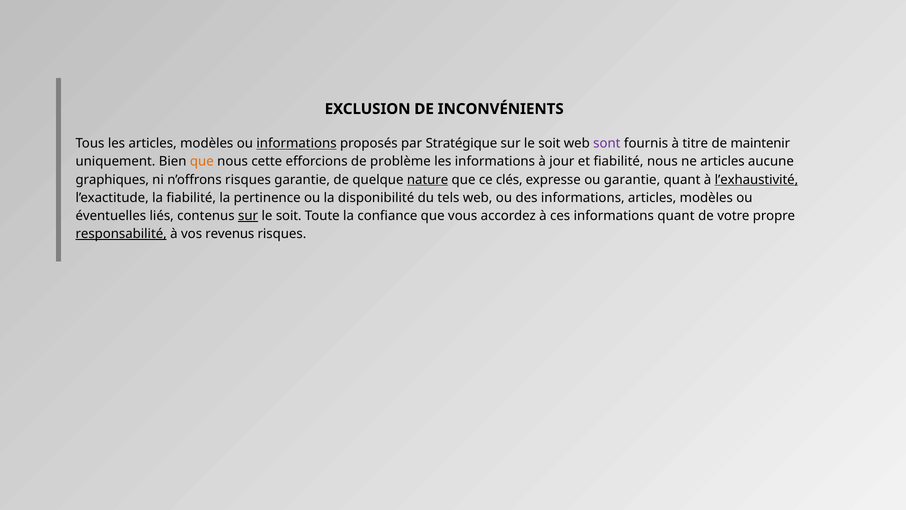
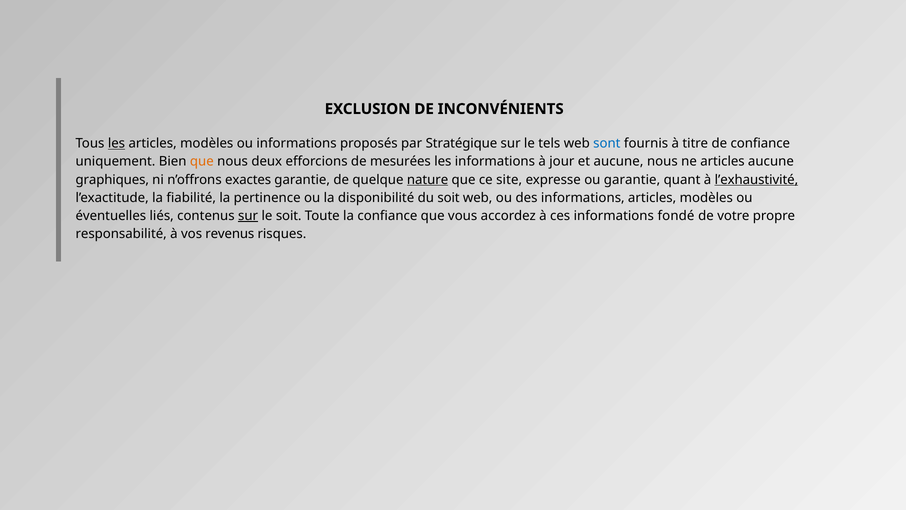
les underline: none -> present (116, 143)
informations underline: present -> none (296, 143)
soit: soit -> tels (549, 143)
sont colour: purple -> blue (607, 143)
de maintenir: maintenir -> confiance (760, 143)
cette: cette -> deux (267, 161)
problème: problème -> mesurées (400, 161)
et fiabilité: fiabilité -> aucune (619, 161)
n’offrons risques: risques -> exactes (248, 180)
clés: clés -> site (509, 180)
du tels: tels -> soit (449, 198)
informations quant: quant -> fondé (676, 216)
responsabilité underline: present -> none (121, 234)
